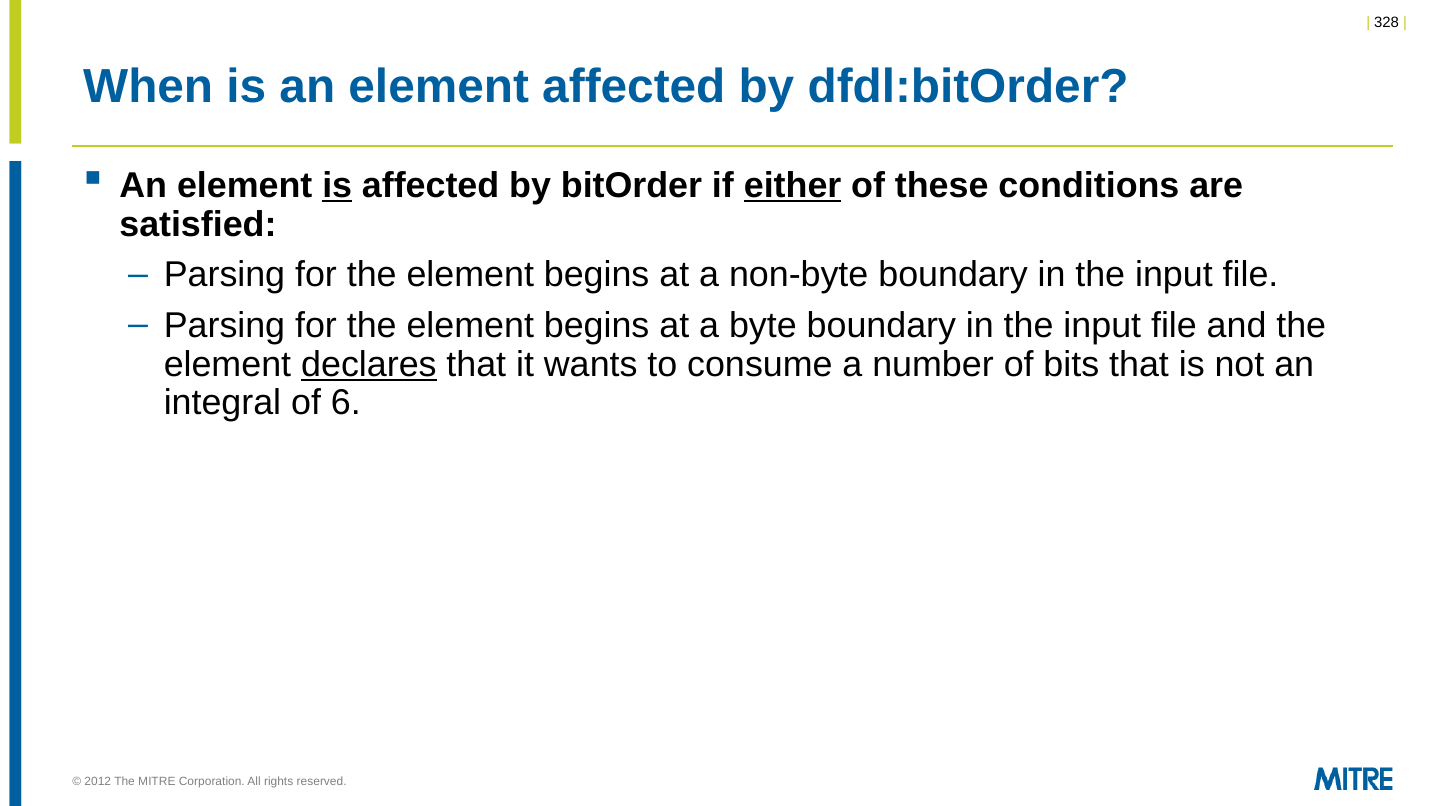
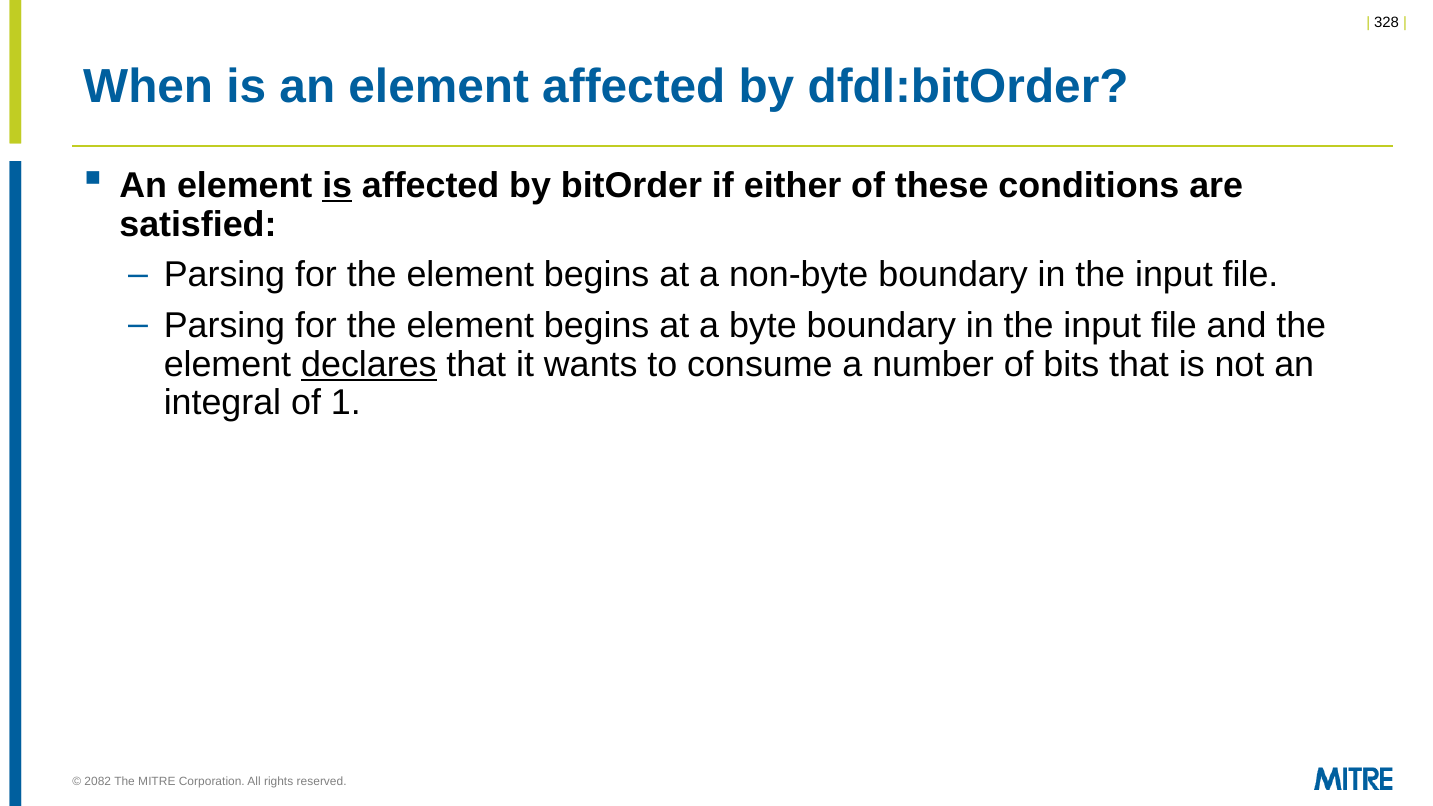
either underline: present -> none (793, 186)
6: 6 -> 1 (346, 403)
2012: 2012 -> 2082 (98, 781)
